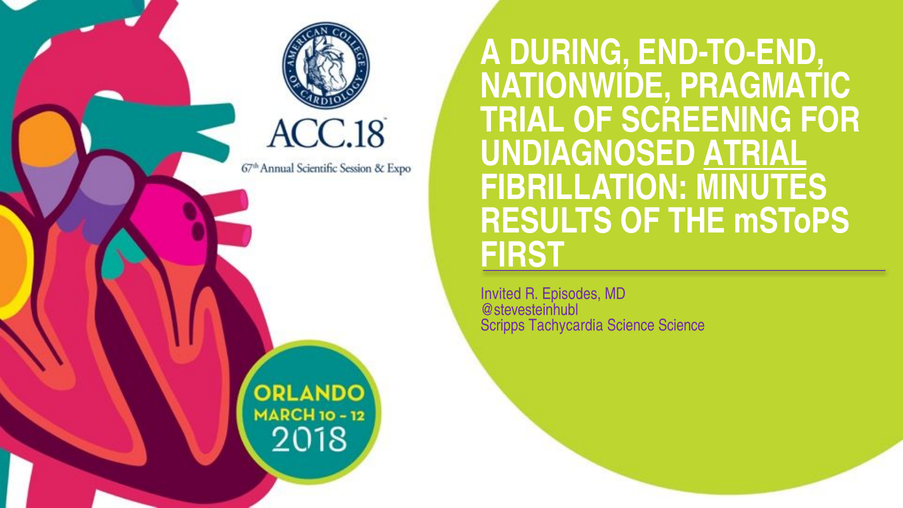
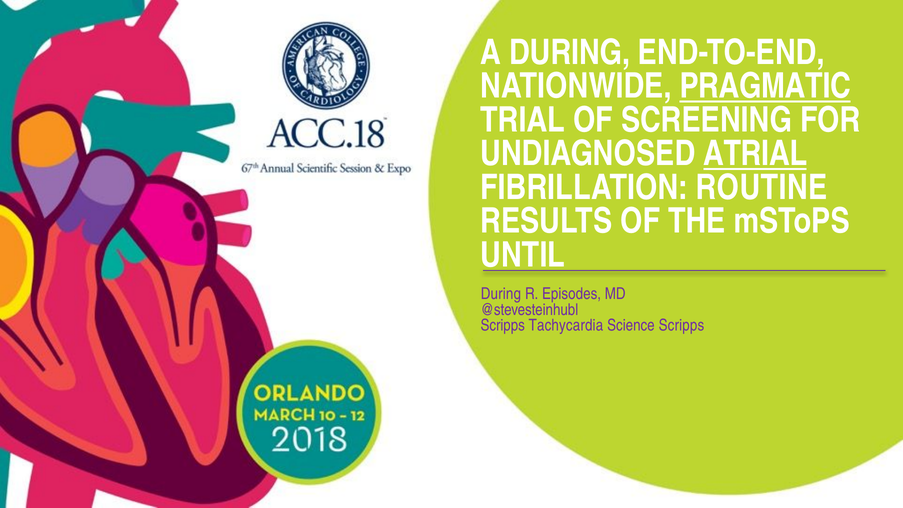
PRAGMATIC underline: none -> present (765, 86)
MINUTES: MINUTES -> ROUTINE (762, 188)
FIRST: FIRST -> UNTIL (523, 255)
Invited: Invited -> During (501, 294)
Science Science: Science -> Scripps (681, 325)
